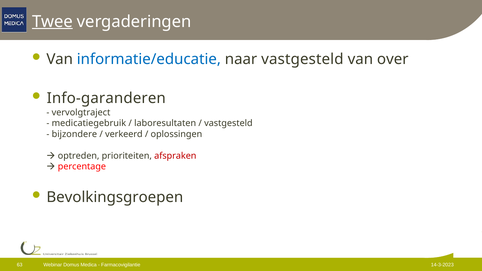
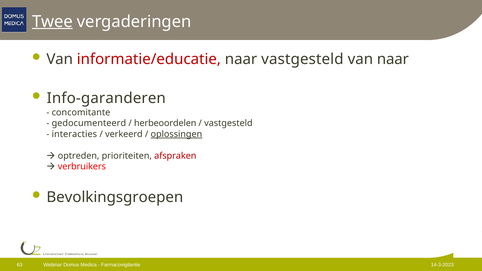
informatie/educatie colour: blue -> red (149, 59)
van over: over -> naar (393, 59)
vervolgtraject: vervolgtraject -> concomitante (81, 112)
medicatiegebruik: medicatiegebruik -> gedocumenteerd (89, 123)
laboresultaten: laboresultaten -> herbeoordelen (165, 123)
bijzondere: bijzondere -> interacties (74, 134)
oplossingen underline: none -> present (176, 134)
percentage: percentage -> verbruikers (82, 167)
